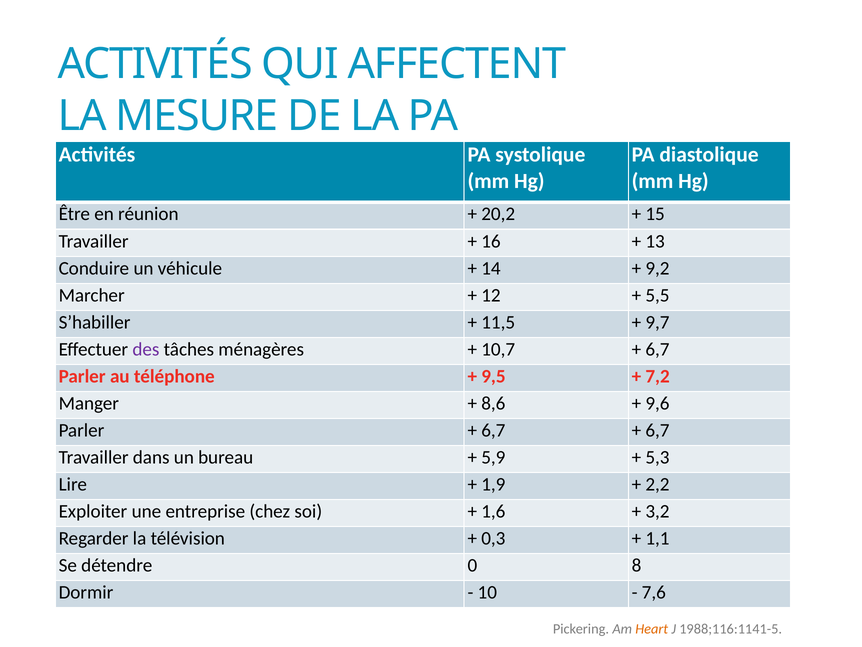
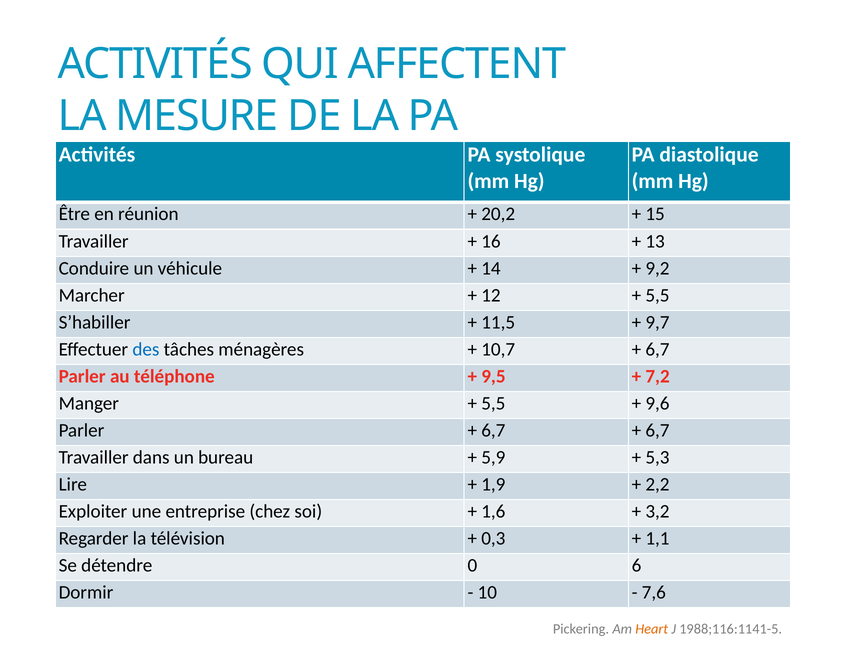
des colour: purple -> blue (146, 349)
8,6: 8,6 -> 5,5 (493, 403)
8: 8 -> 6 (637, 565)
